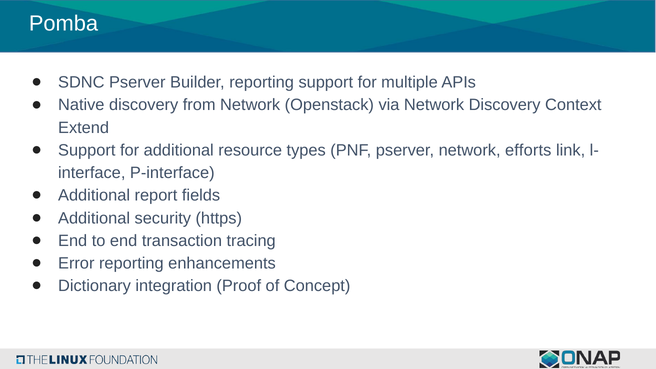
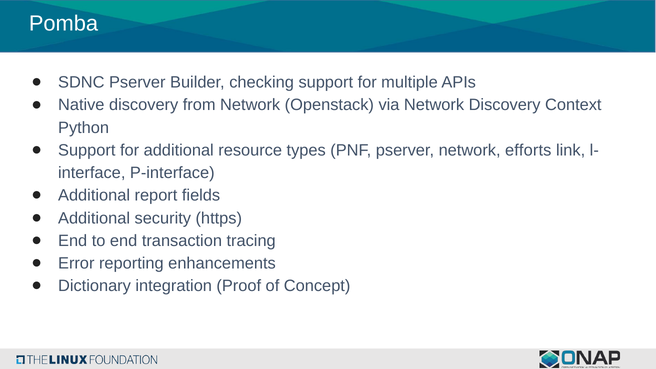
Builder reporting: reporting -> checking (262, 82)
Extend: Extend -> Python (84, 128)
